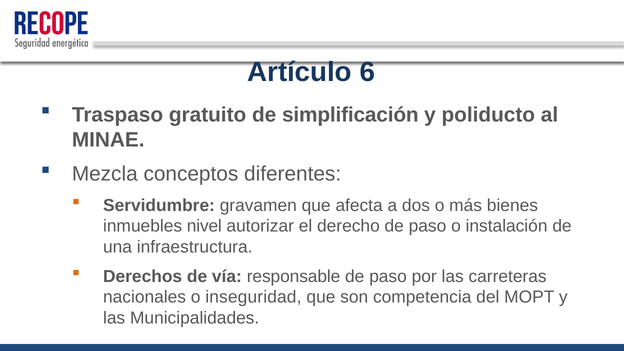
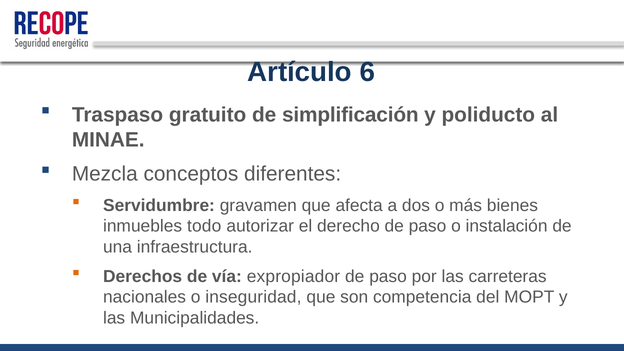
nivel: nivel -> todo (204, 226)
responsable: responsable -> expropiador (293, 276)
